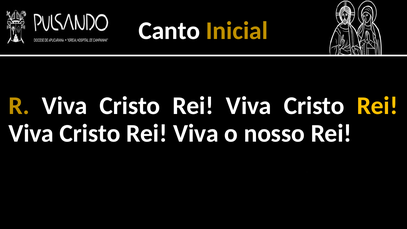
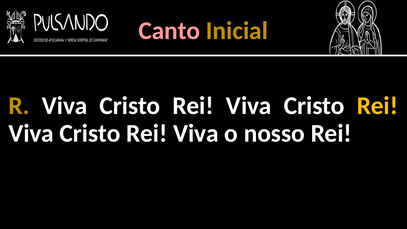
Canto colour: white -> pink (169, 31)
